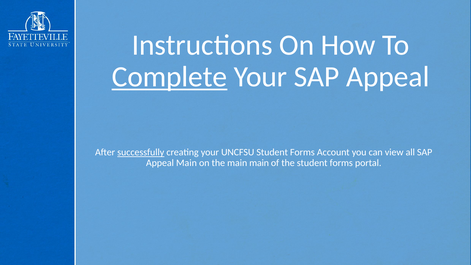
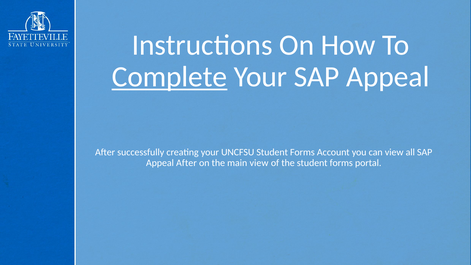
successfully underline: present -> none (141, 152)
Main: Main -> After (186, 163)
main main: main -> view (259, 163)
